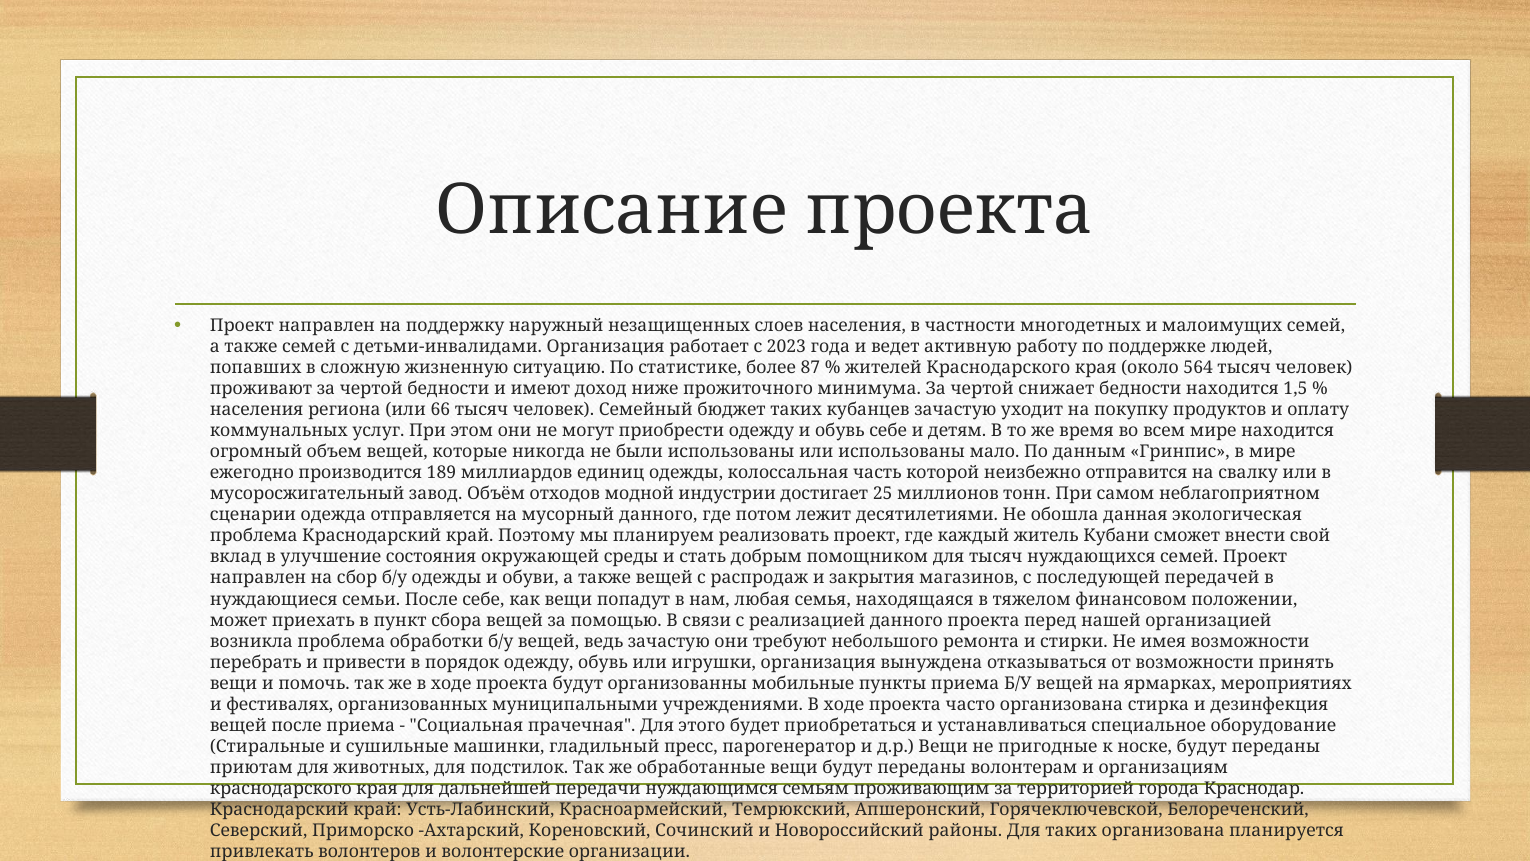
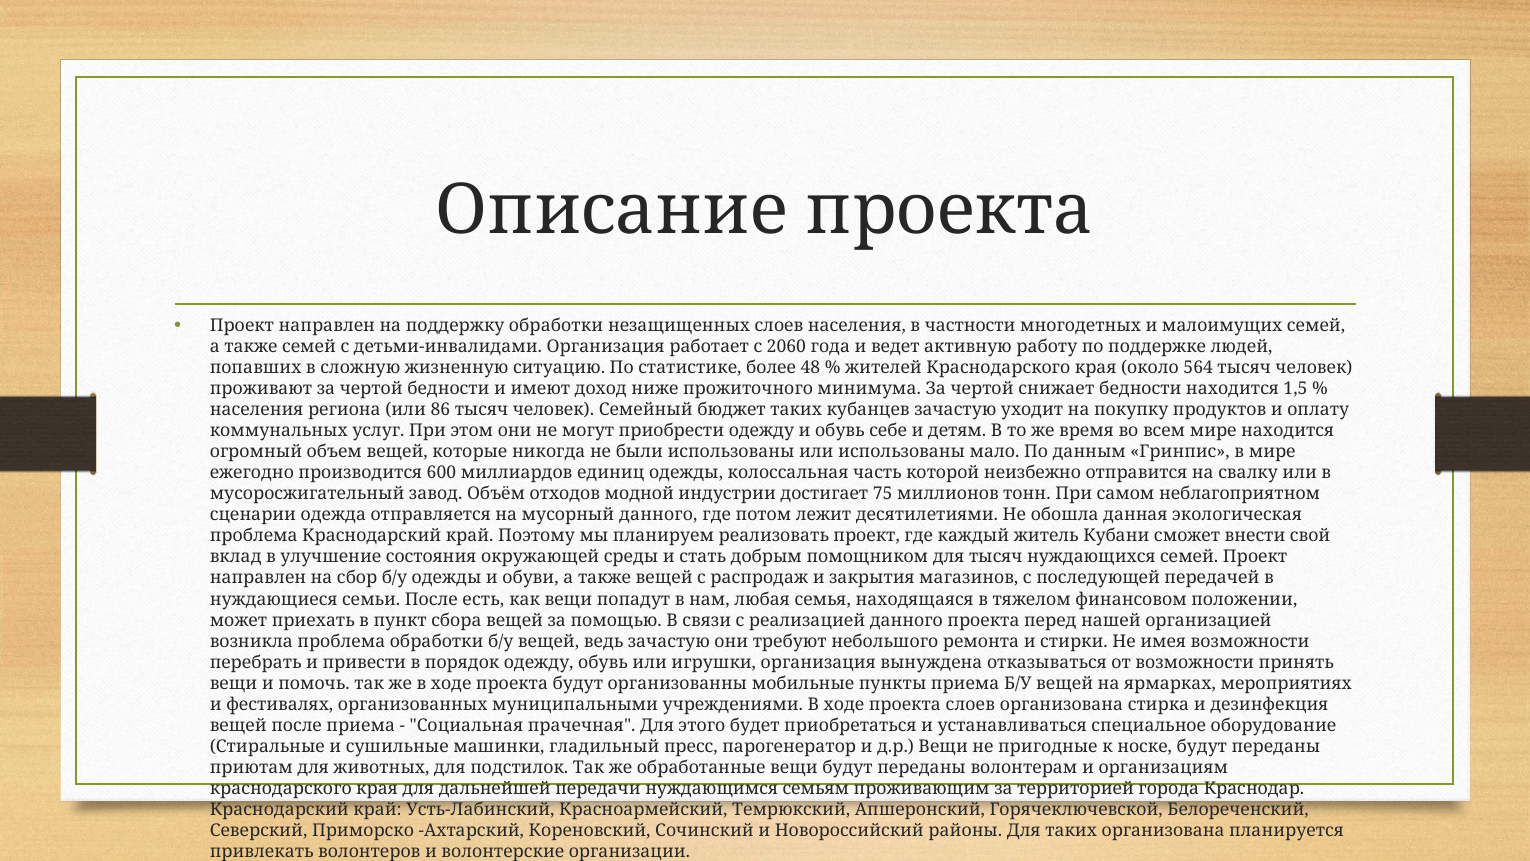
поддержку наружный: наружный -> обработки (556, 325)
2023: 2023 -> 2060 (786, 346)
87: 87 -> 48 (810, 367)
66: 66 -> 86 (440, 409)
189: 189 -> 600 (441, 473)
25: 25 -> 75 (883, 494)
После себе: себе -> есть (483, 599)
проекта часто: часто -> слоев (970, 704)
